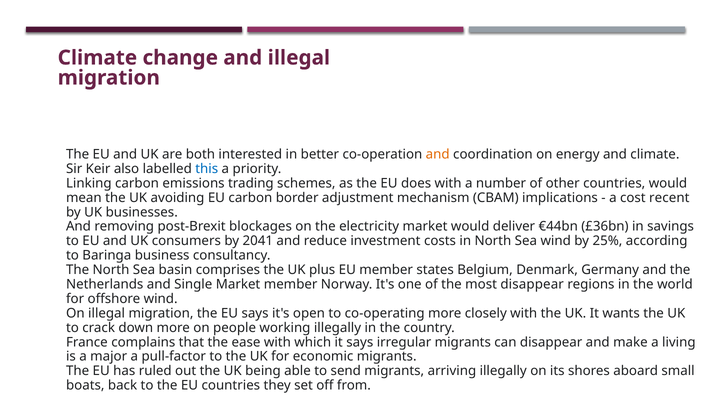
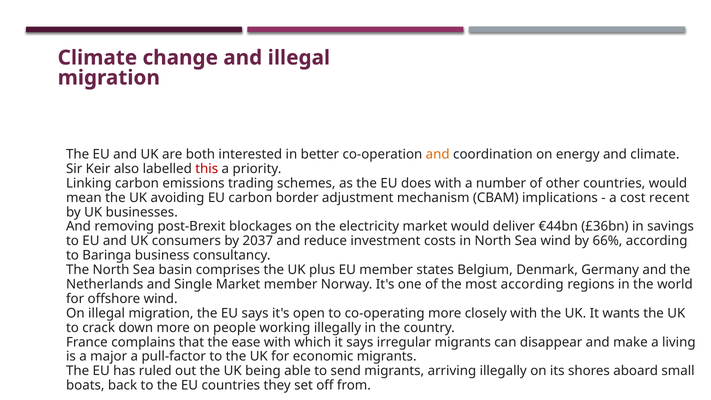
this colour: blue -> red (207, 169)
2041: 2041 -> 2037 (258, 241)
25%: 25% -> 66% (607, 241)
most disappear: disappear -> according (532, 284)
